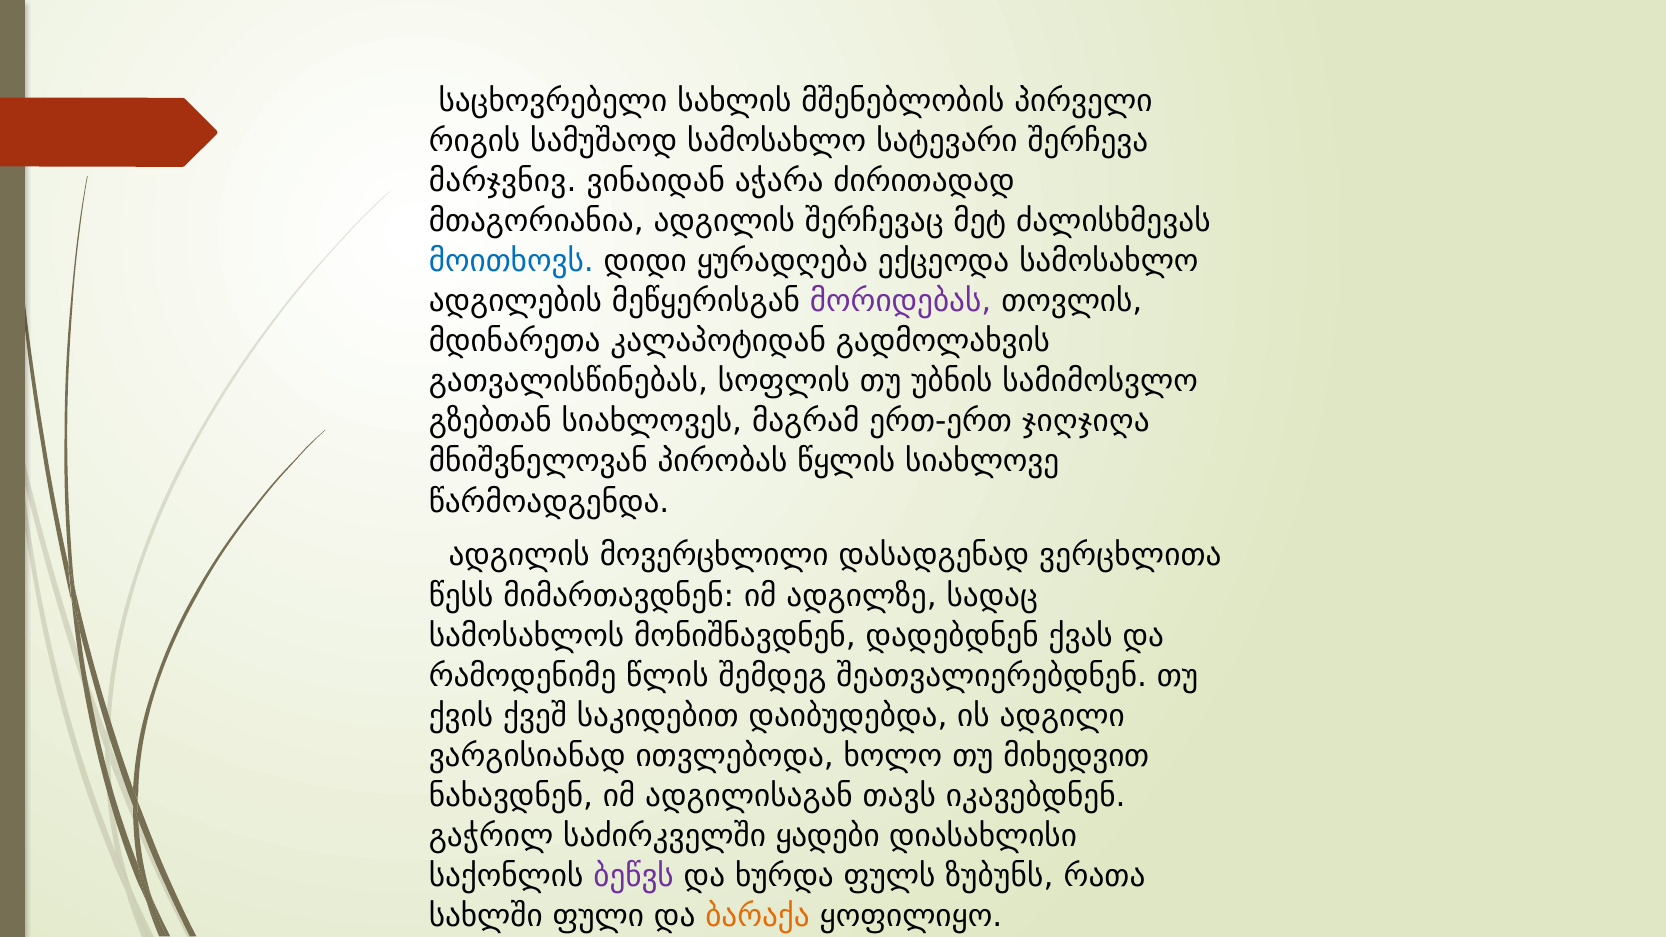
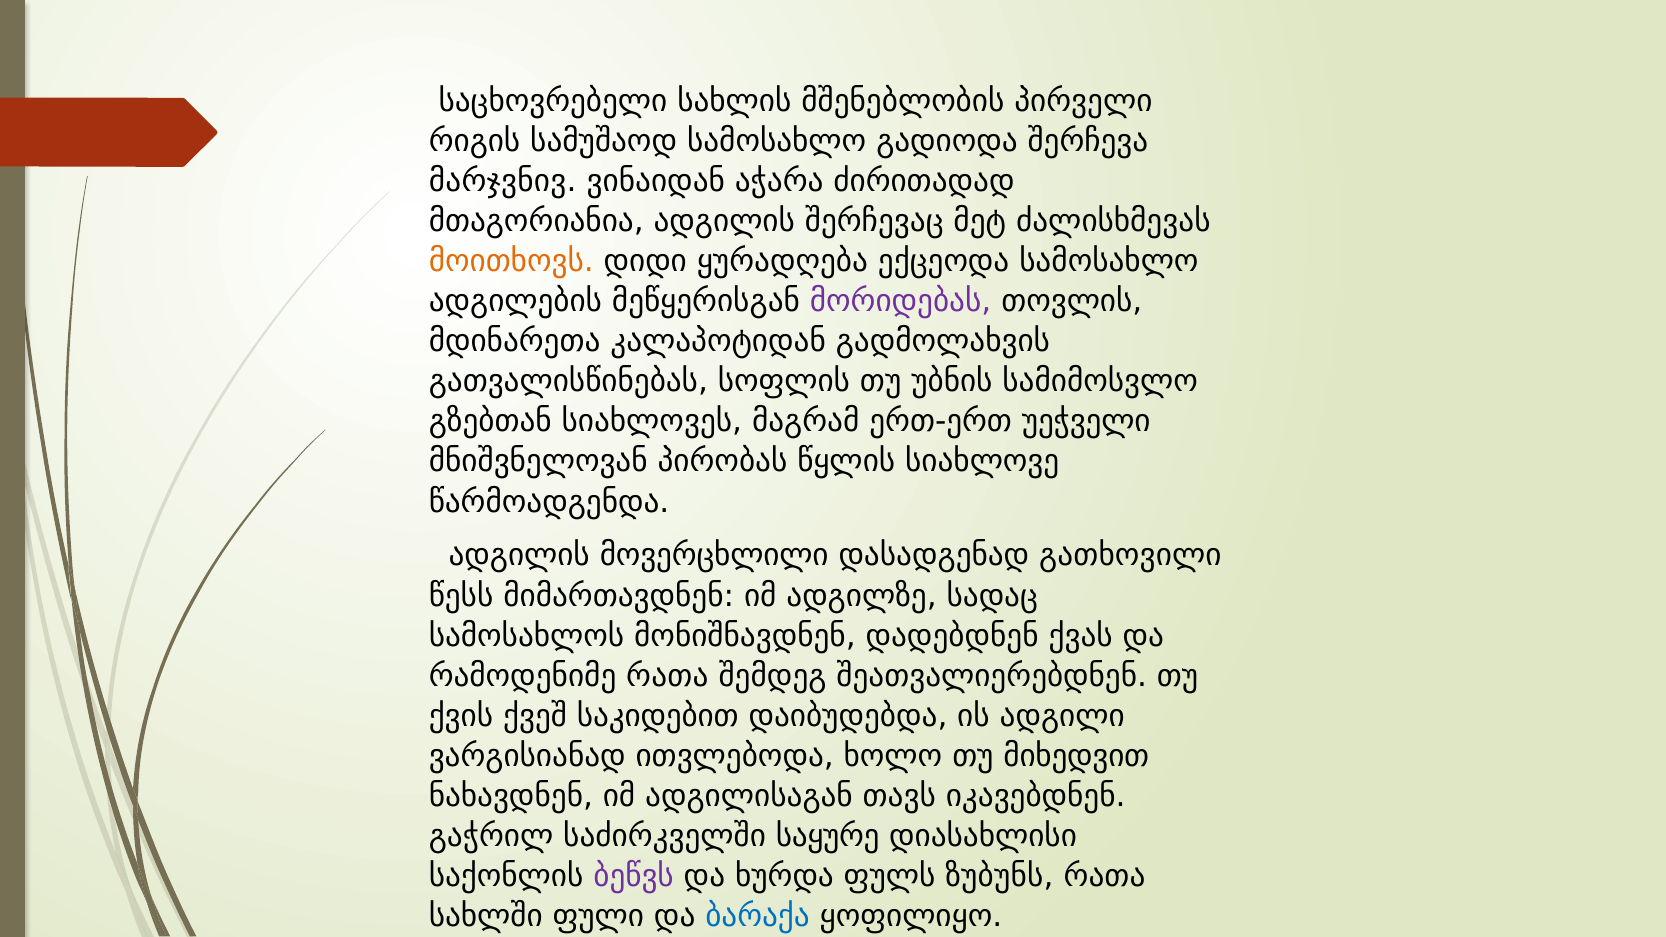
სატევარი: სატევარი -> გადიოდა (947, 141)
მოითხოვს colour: blue -> orange (511, 261)
ჯიღჯიღა: ჯიღჯიღა -> უეჭველი (1086, 422)
ვერცხლითა: ვერცხლითა -> გათხოვილი (1130, 556)
რამოდენიმე წლის: წლის -> რათა (667, 676)
ყადები: ყადები -> საყურე (828, 836)
ბარაქა colour: orange -> blue (758, 917)
